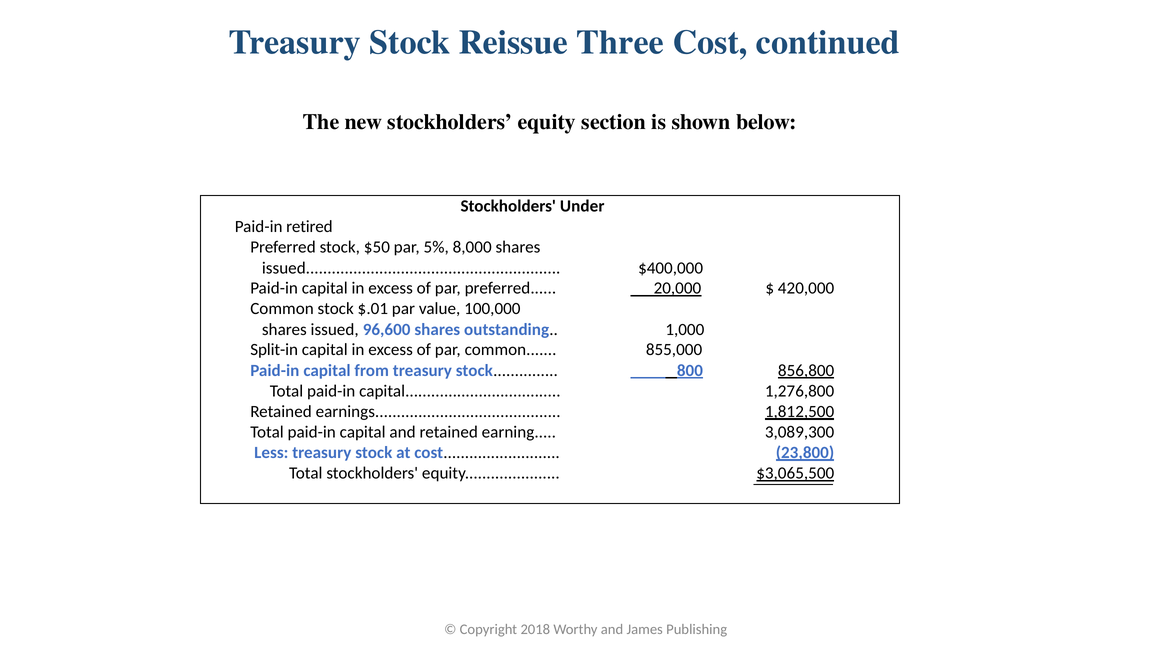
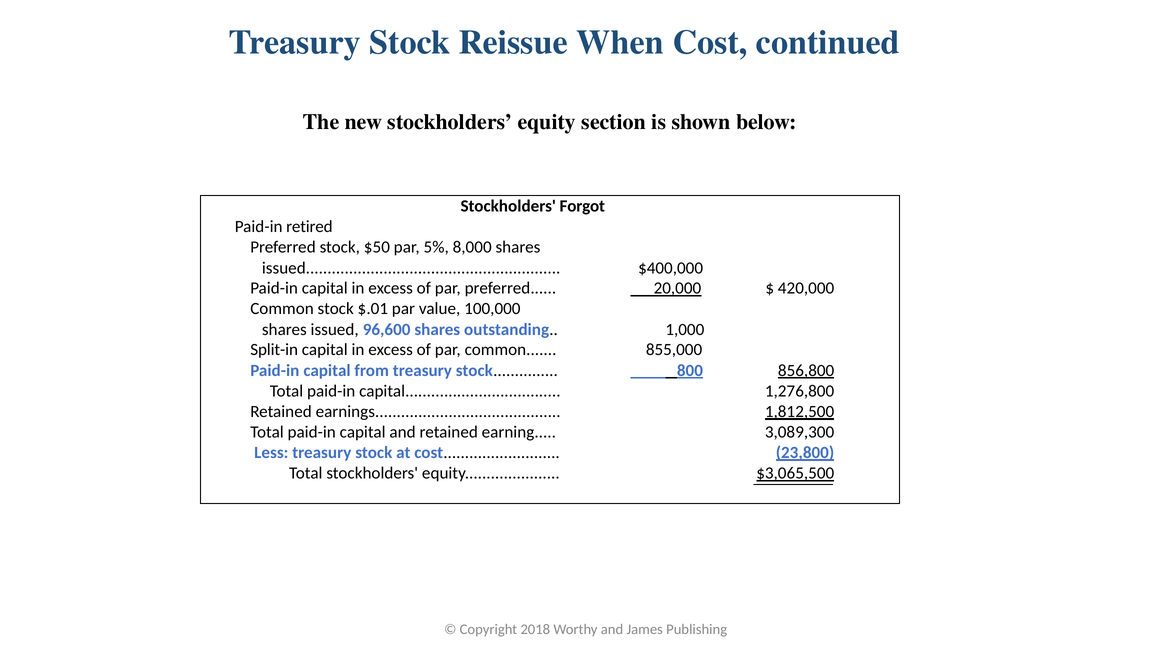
Three: Three -> When (620, 43)
Under: Under -> Forgot (582, 206)
